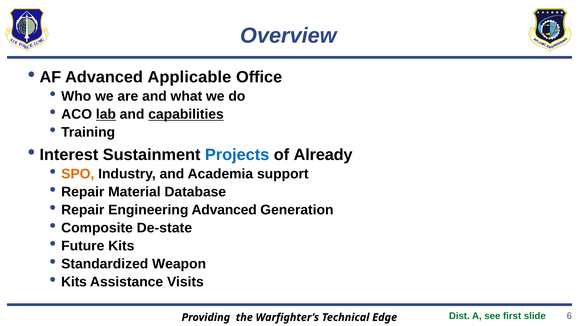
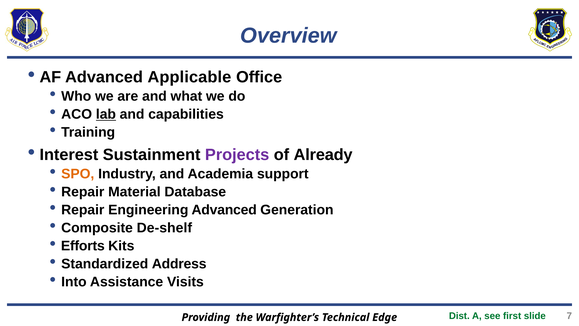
capabilities underline: present -> none (186, 114)
Projects colour: blue -> purple (237, 154)
De-state: De-state -> De-shelf (164, 228)
Future: Future -> Efforts (83, 246)
Weapon: Weapon -> Address (179, 264)
Kits: Kits -> Into (74, 282)
6: 6 -> 7 (569, 316)
